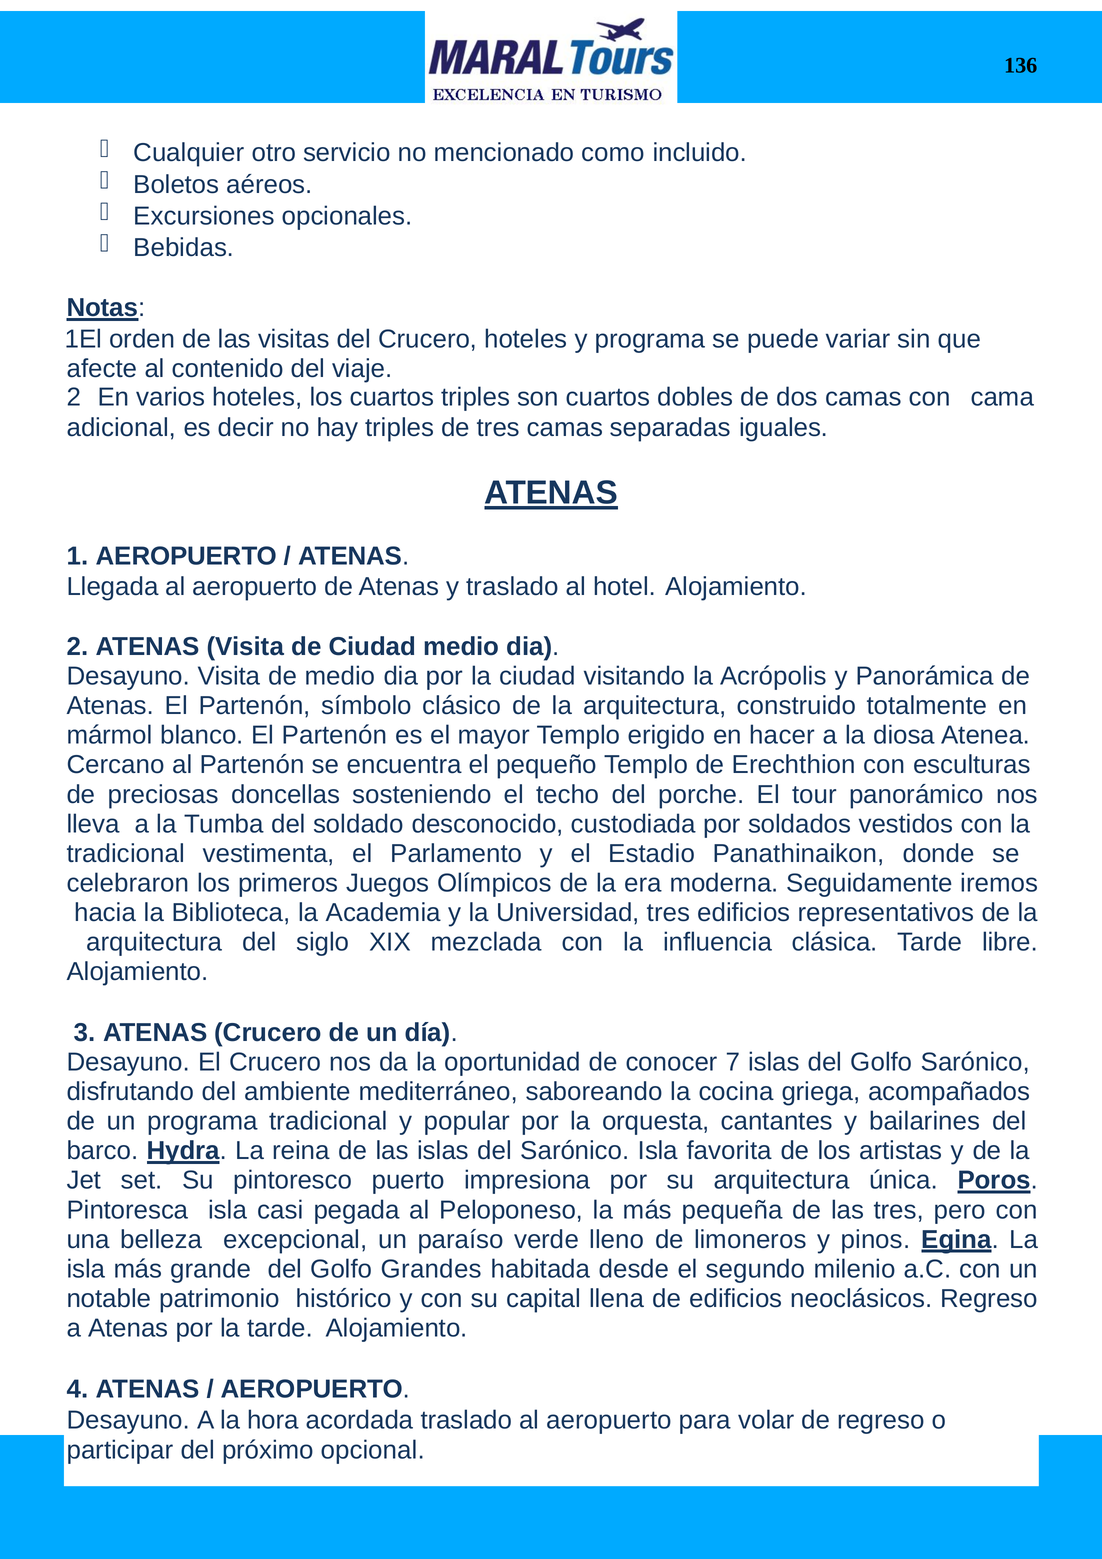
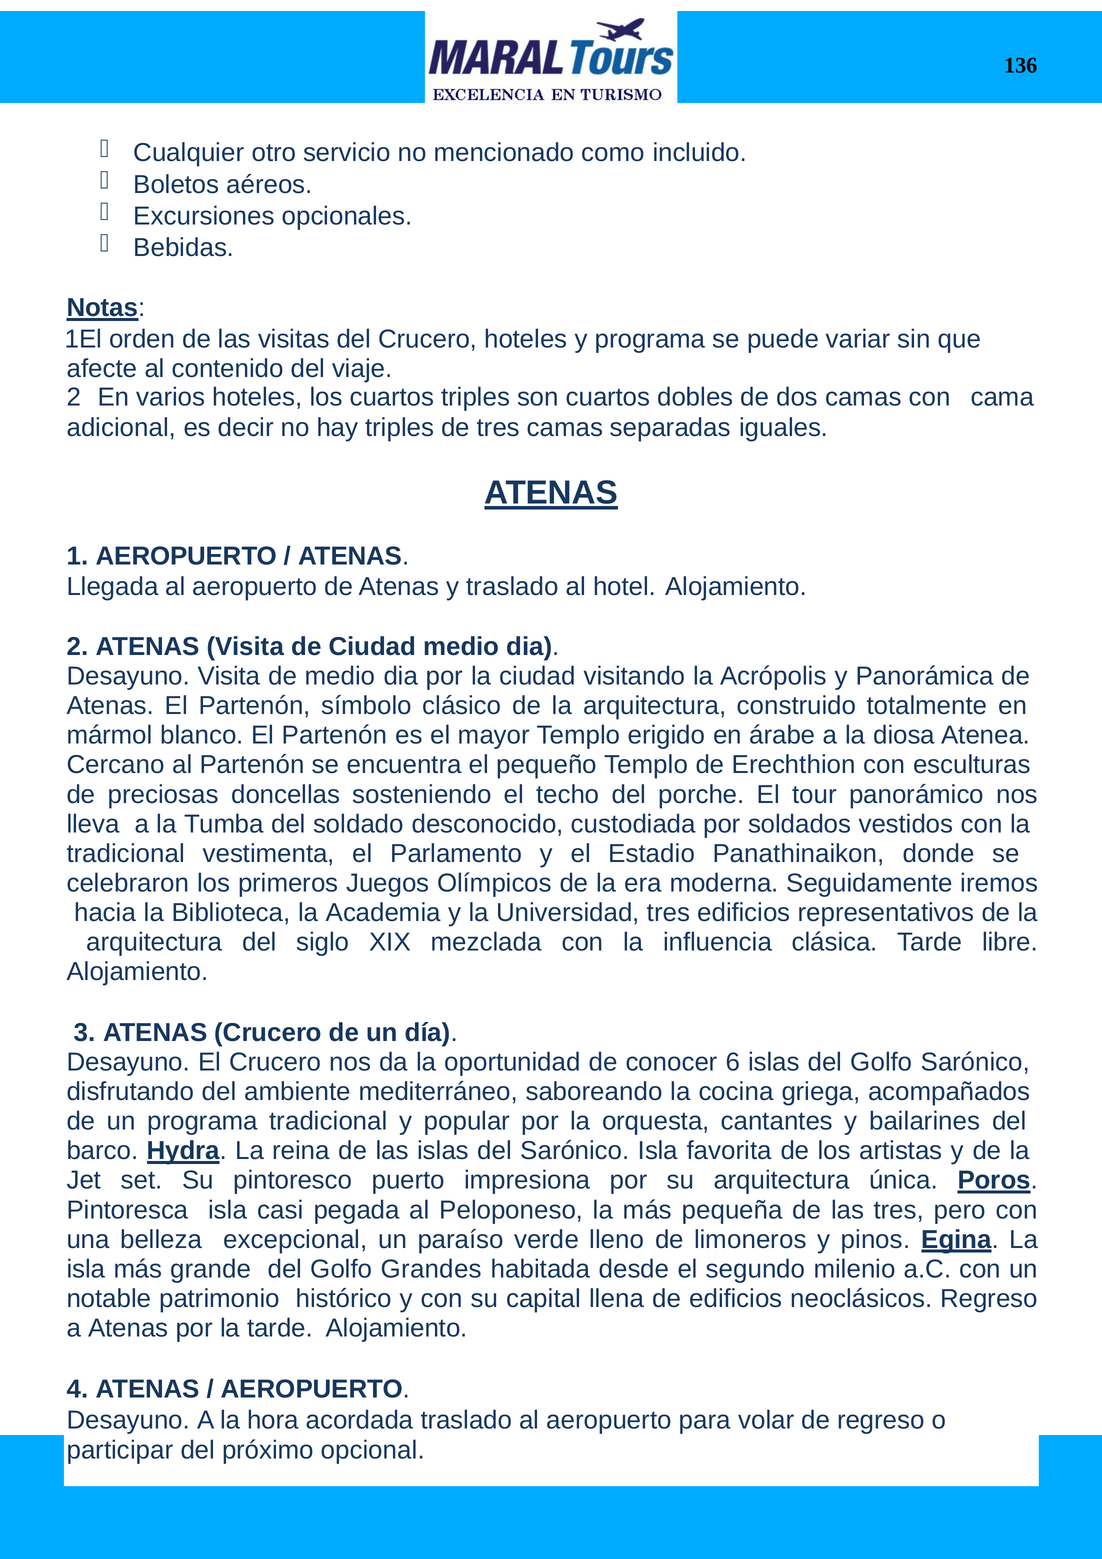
hacer: hacer -> árabe (782, 736)
7: 7 -> 6 (733, 1063)
